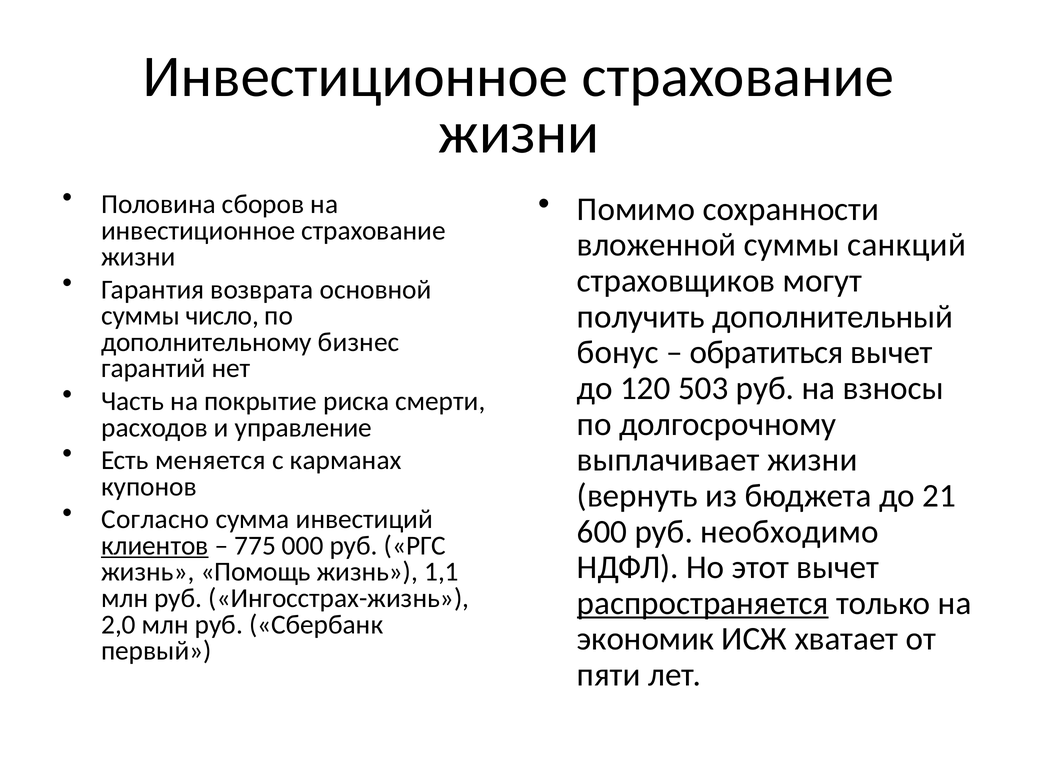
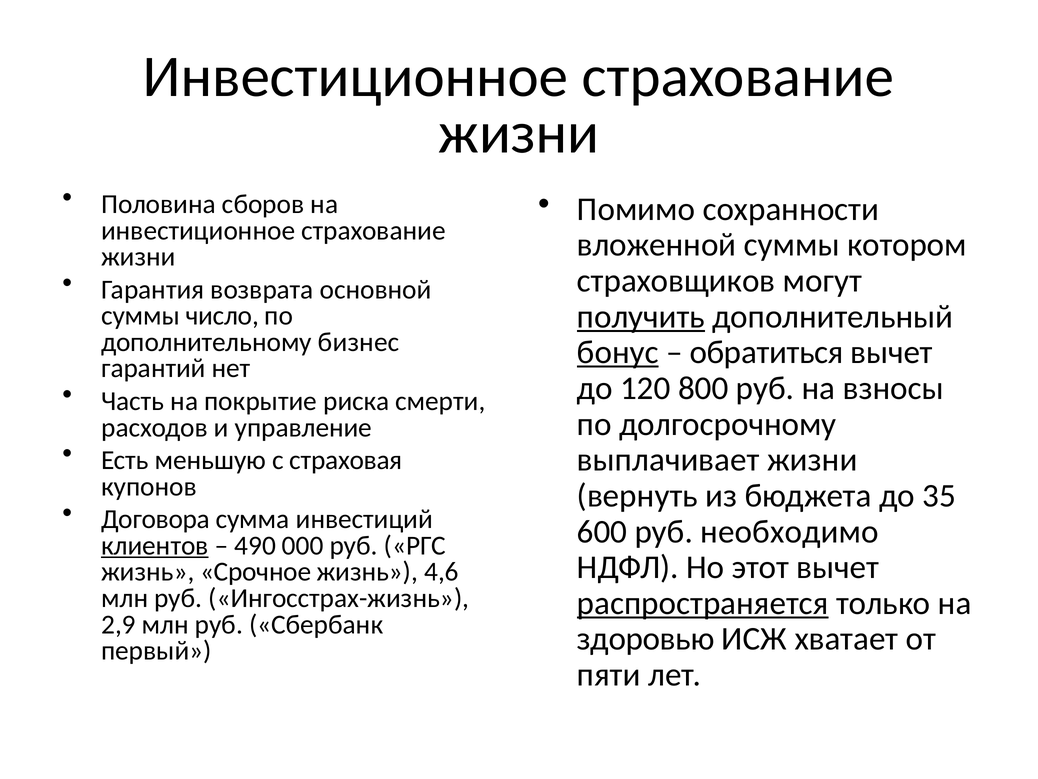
санкций: санкций -> котором (907, 245)
получить underline: none -> present (641, 316)
бонус underline: none -> present (618, 352)
503: 503 -> 800 (703, 388)
меняется: меняется -> меньшую (211, 460)
карманах: карманах -> страховая (346, 460)
21: 21 -> 35 (939, 495)
Согласно: Согласно -> Договора (156, 519)
775: 775 -> 490 (255, 545)
Помощь: Помощь -> Срочное (256, 572)
1,1: 1,1 -> 4,6 (441, 572)
2,0: 2,0 -> 2,9 (118, 624)
экономик: экономик -> здоровью (646, 639)
